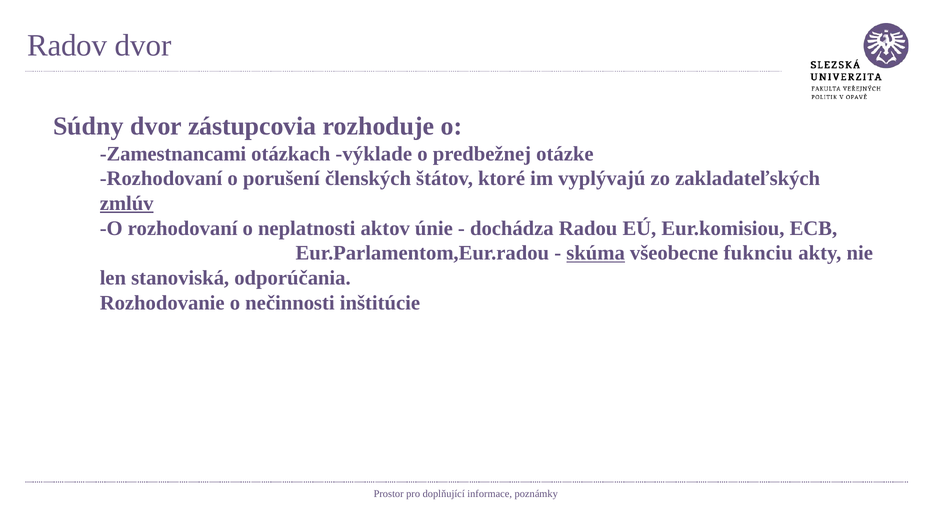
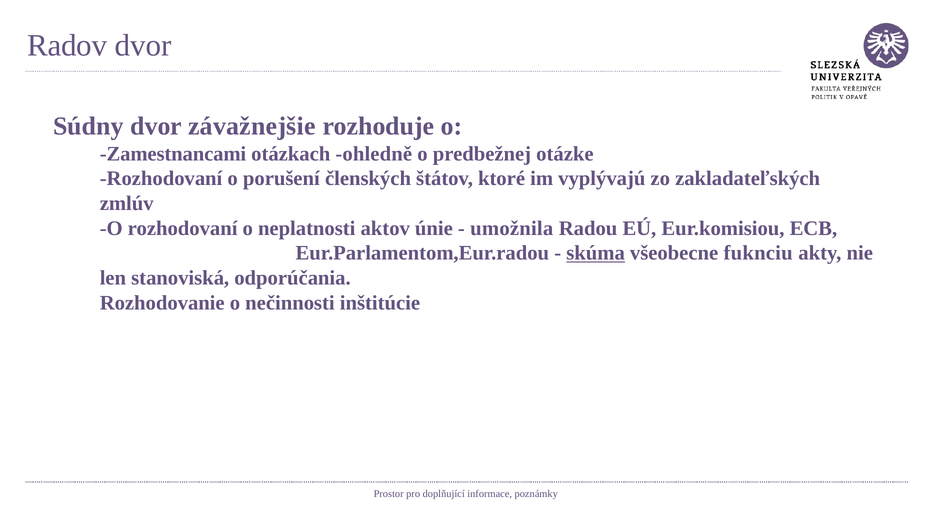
zástupcovia: zástupcovia -> závažnejšie (252, 126)
výklade: výklade -> ohledně (374, 154)
zmlúv underline: present -> none (127, 204)
dochádza: dochádza -> umožnila (512, 228)
